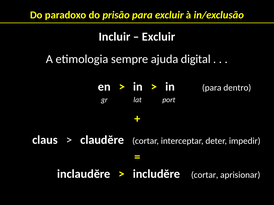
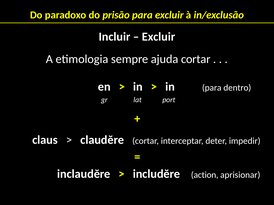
ajuda digital: digital -> cortar (196, 59)
includĕre cortar: cortar -> action (205, 175)
